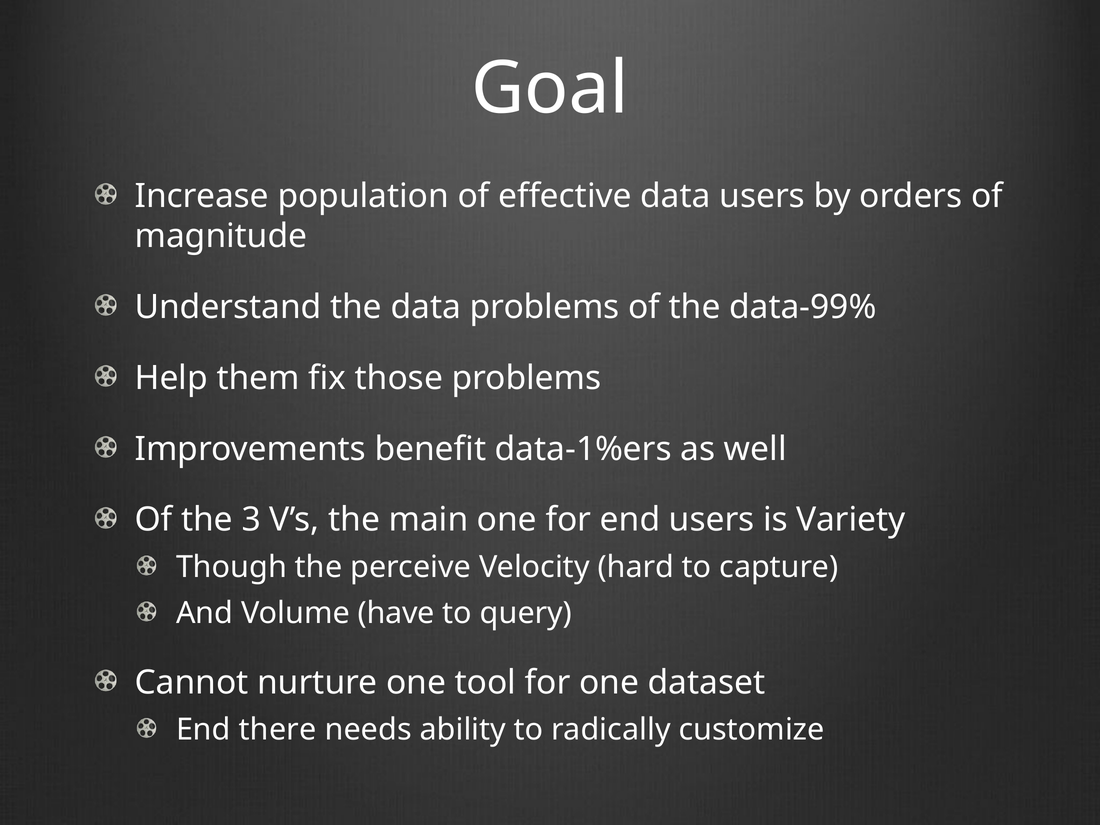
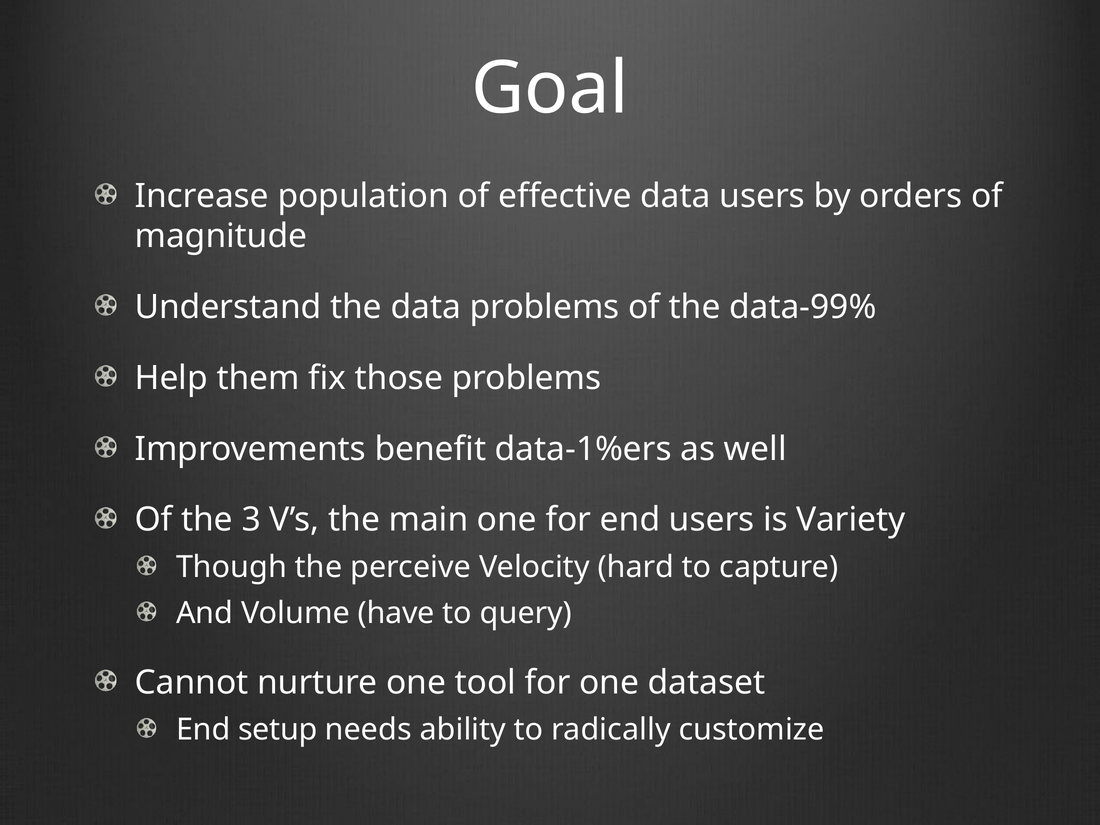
there: there -> setup (278, 730)
